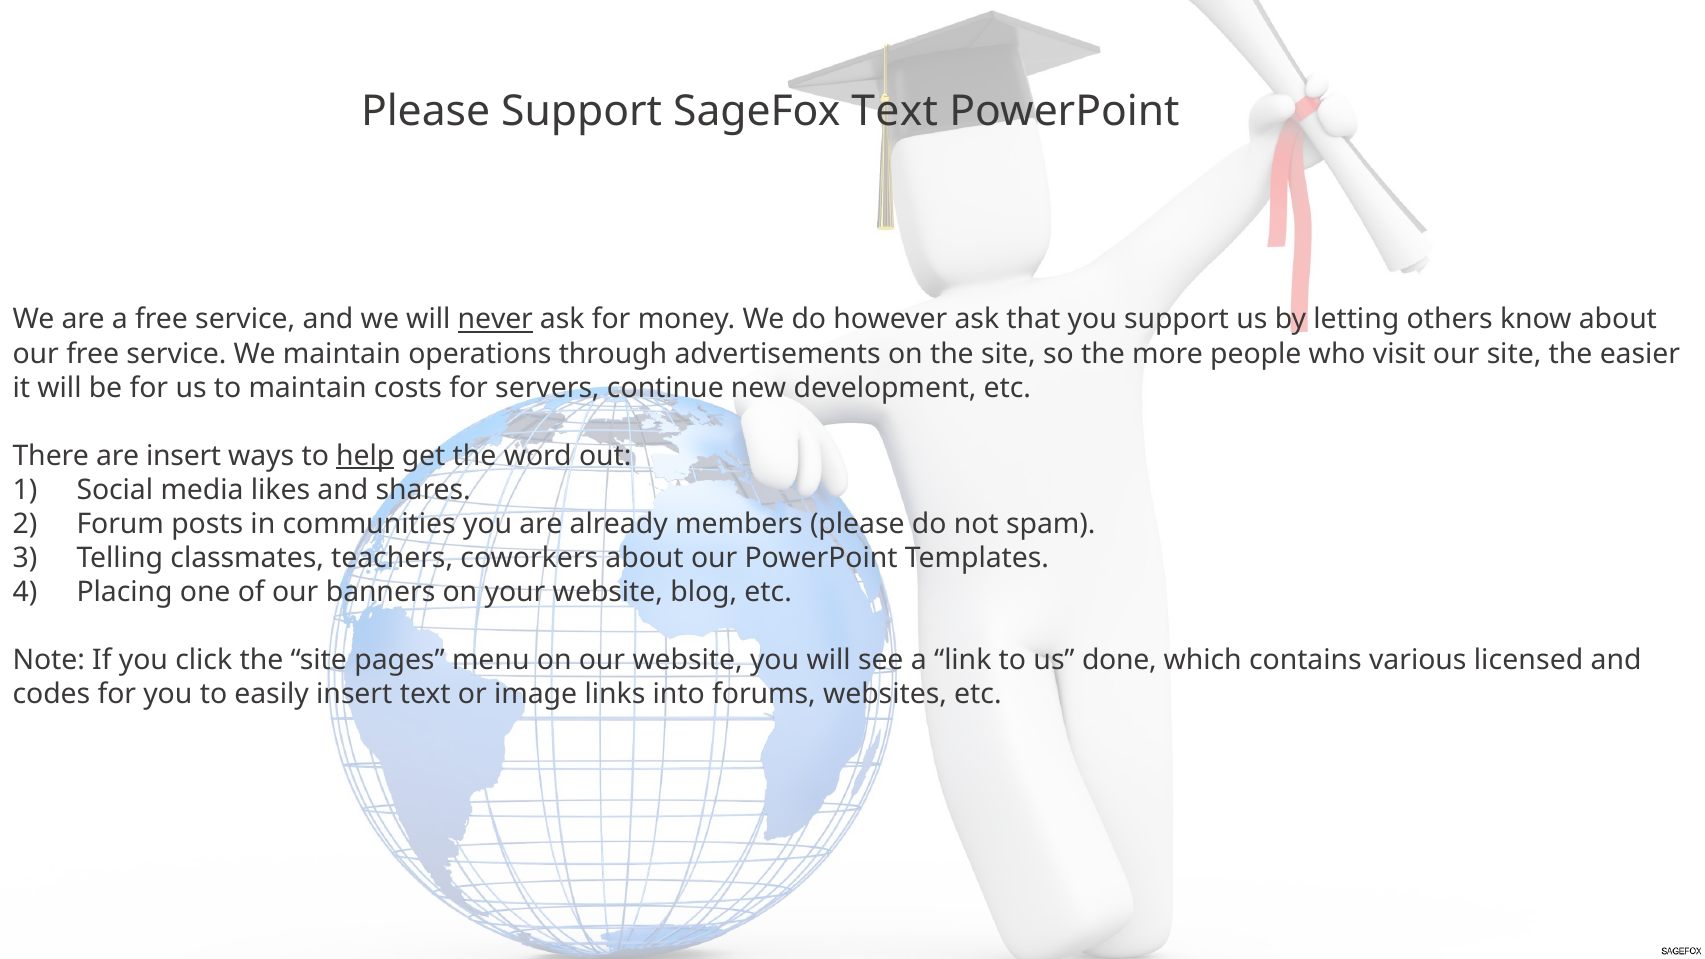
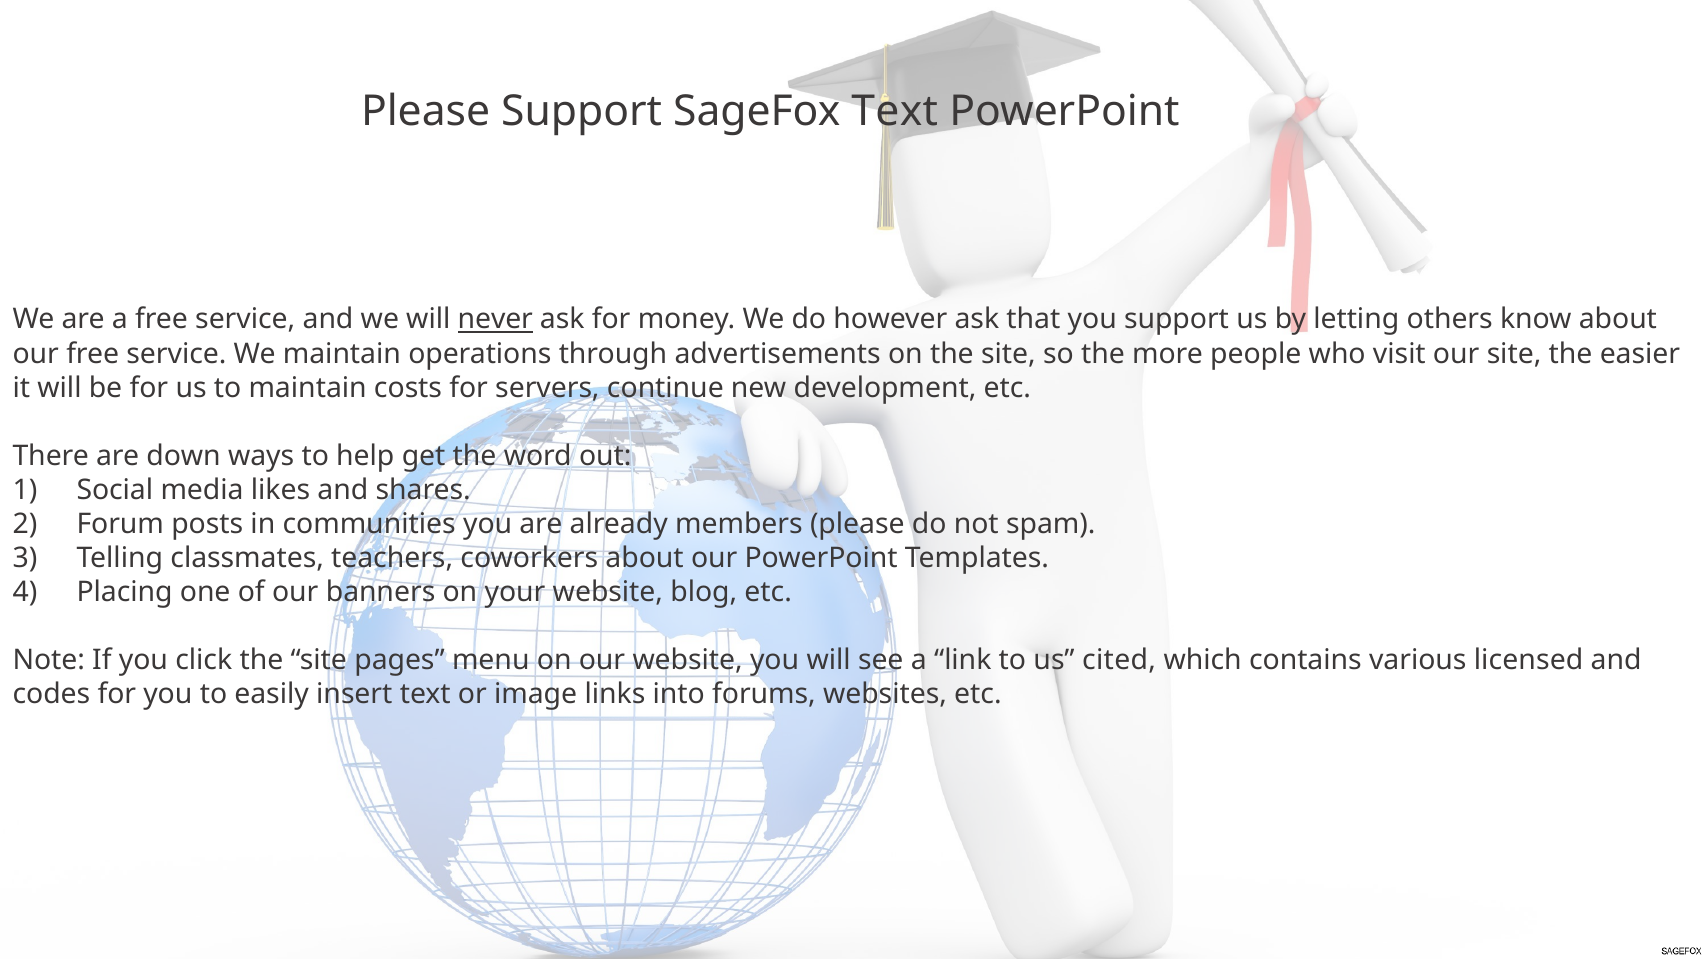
are insert: insert -> down (184, 456)
help underline: present -> none (365, 456)
done: done -> cited (1119, 660)
